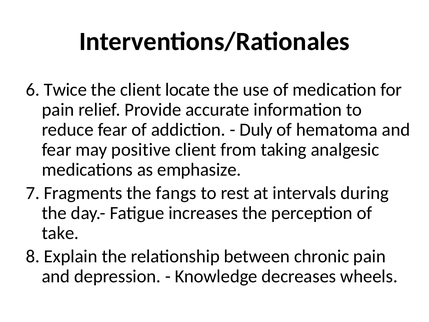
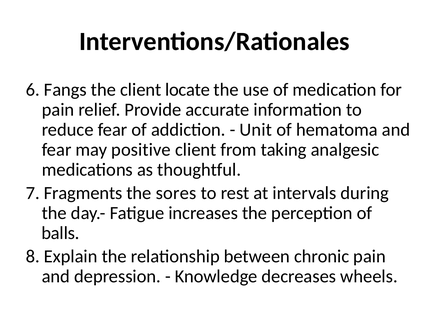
Twice: Twice -> Fangs (65, 90)
Duly: Duly -> Unit (256, 130)
emphasize: emphasize -> thoughtful (199, 169)
fangs: fangs -> sores (176, 193)
take: take -> balls (60, 233)
